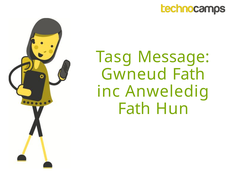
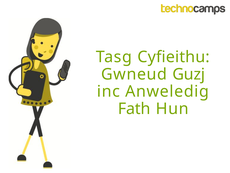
Message: Message -> Cyfieithu (174, 57)
Gwneud Fath: Fath -> Guzj (189, 74)
